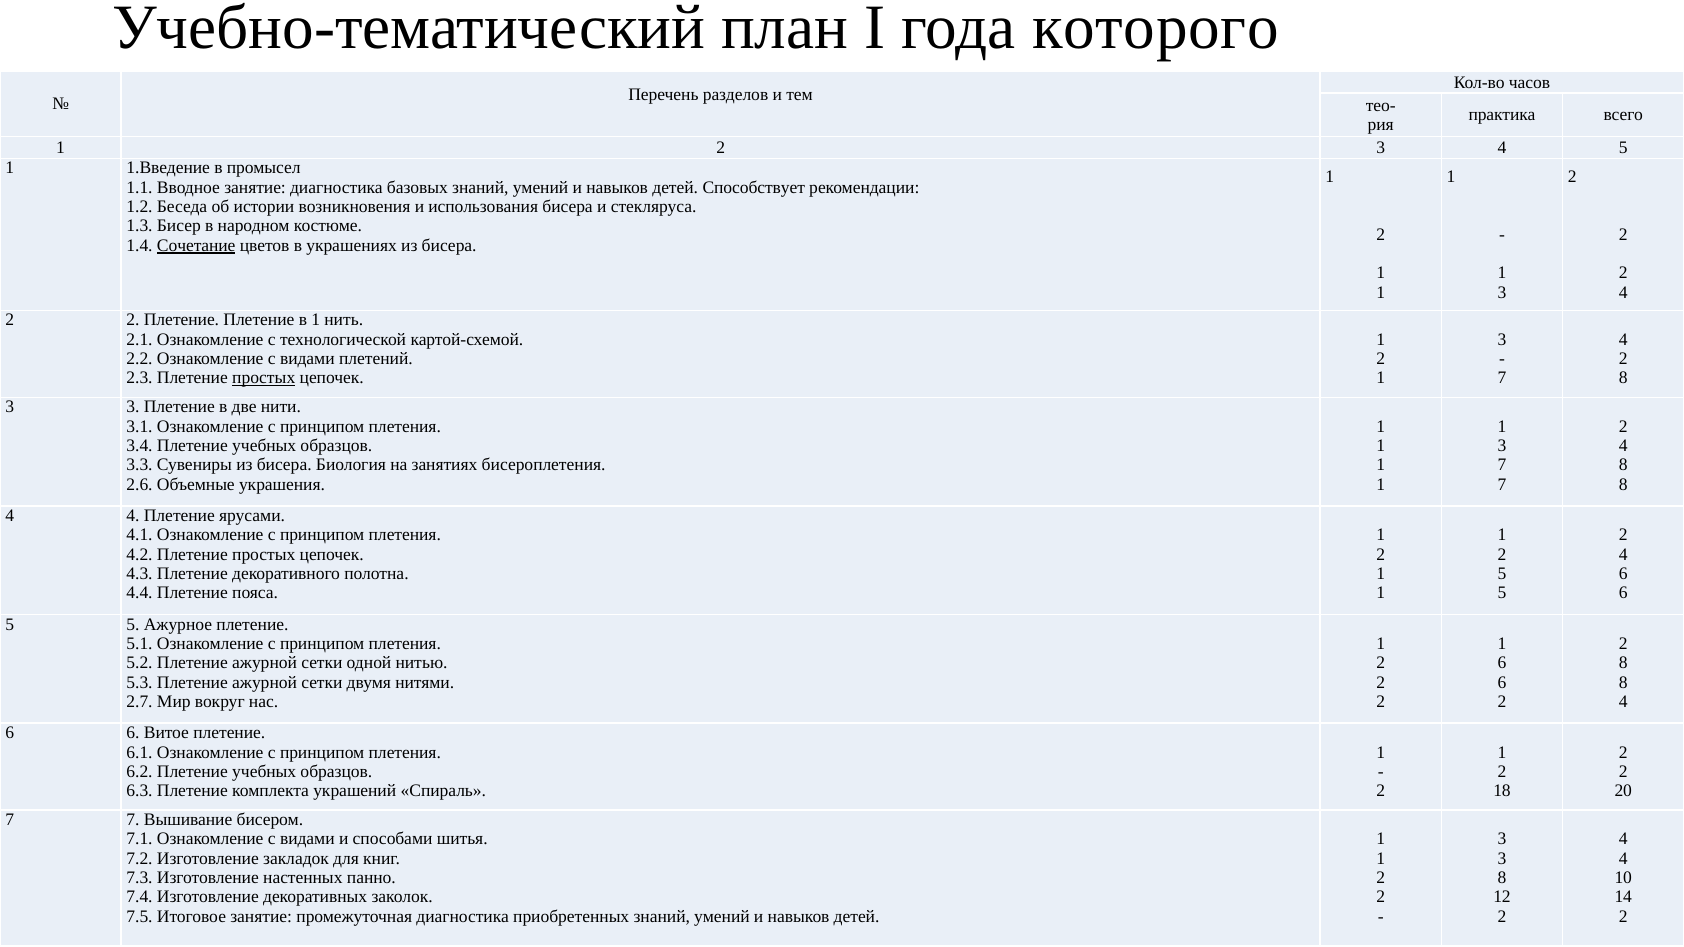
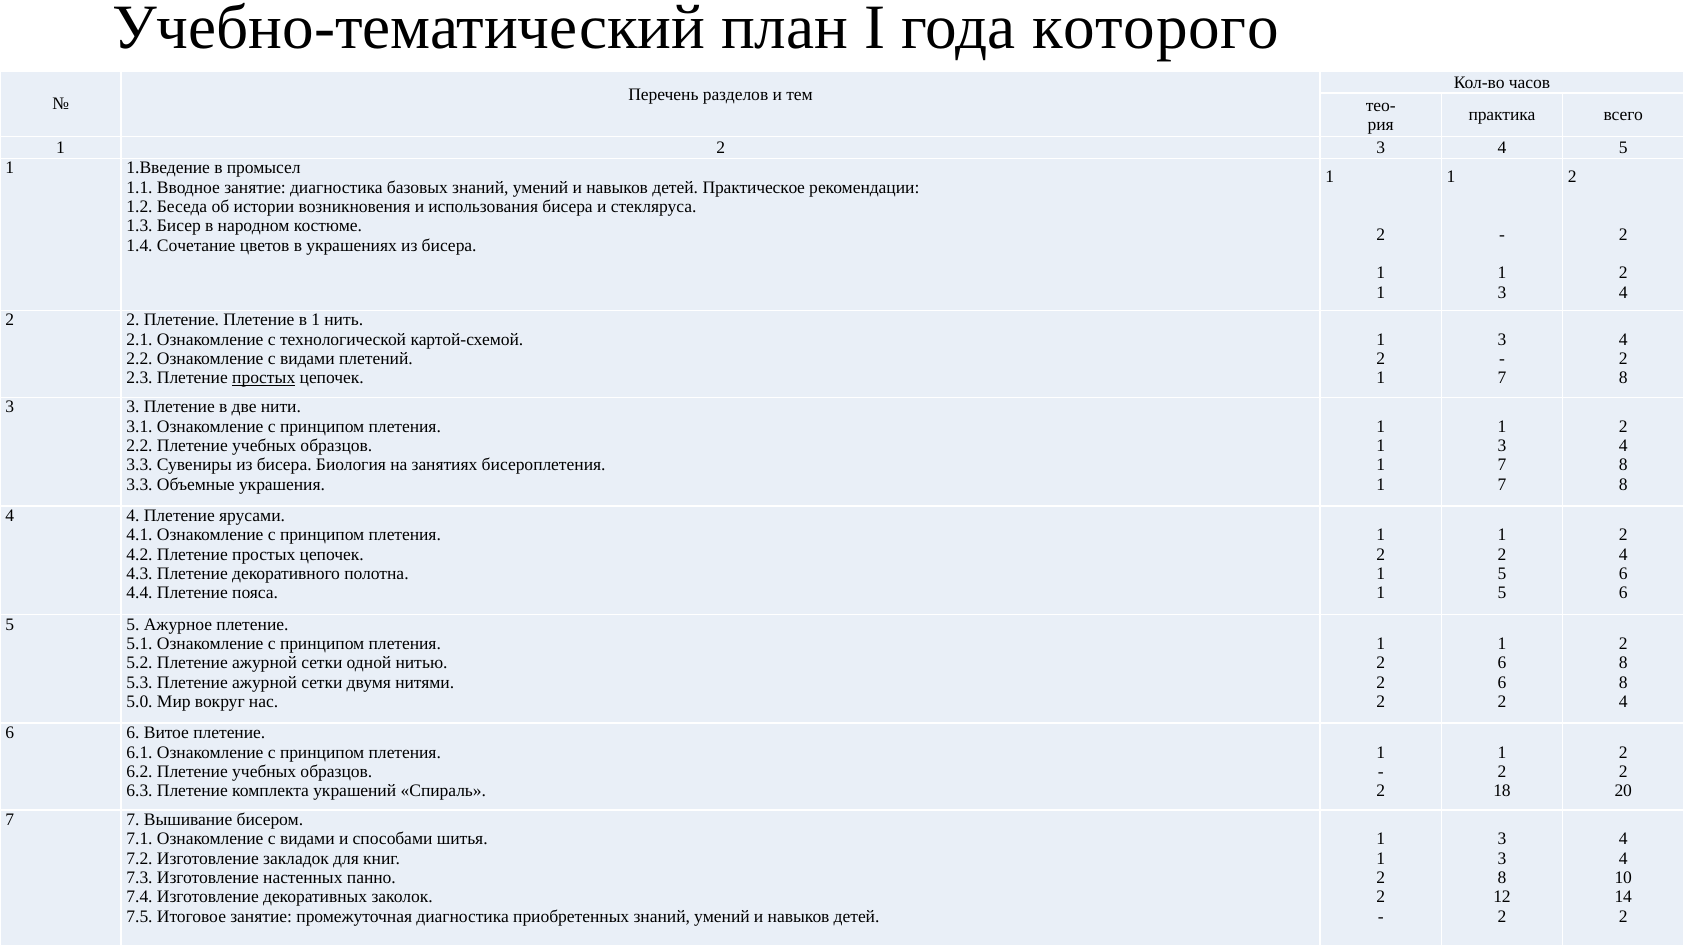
Способствует: Способствует -> Практическое (754, 187)
Сочетание underline: present -> none (196, 246)
3.4: 3.4 -> 2.2 (140, 446)
2.6: 2.6 -> 3.3 (140, 485)
2.7: 2.7 -> 5.0 (140, 702)
